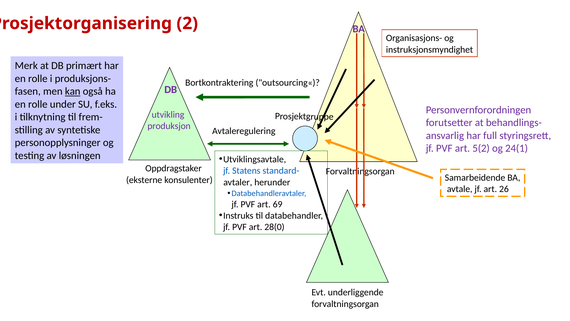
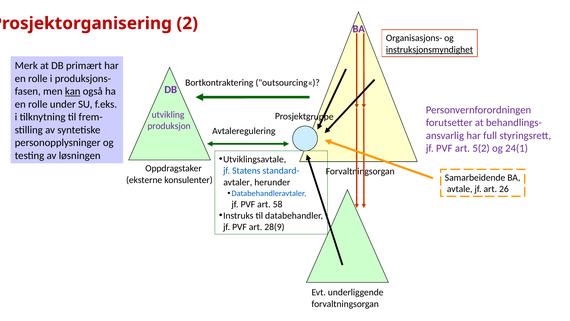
instruksjonsmyndighet underline: none -> present (430, 49)
69: 69 -> 58 (278, 204)
28(0: 28(0 -> 28(9 (274, 227)
